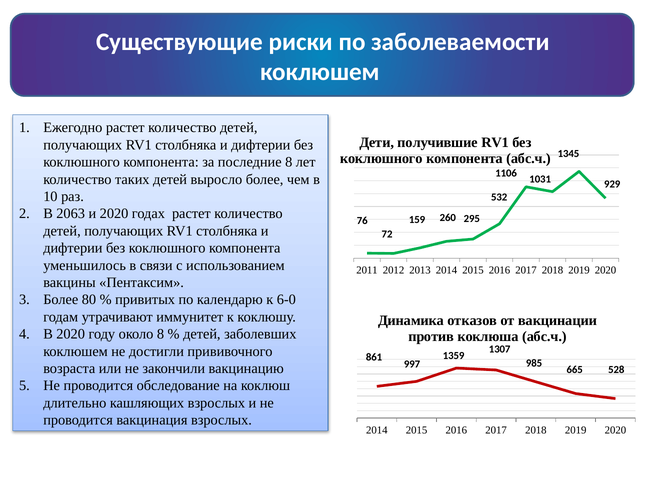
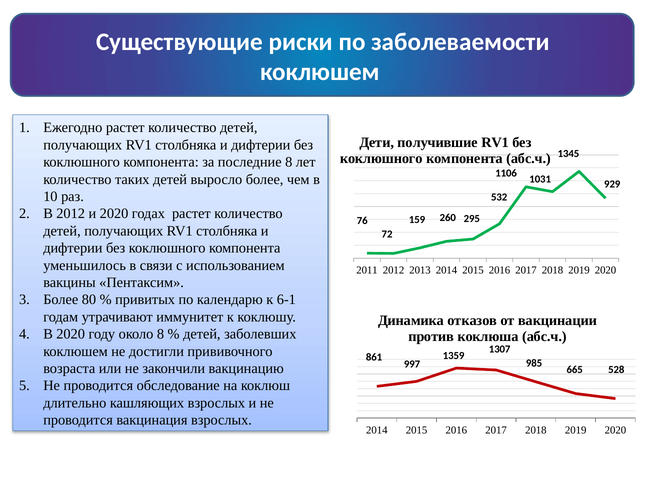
В 2063: 2063 -> 2012 (71, 214)
6-0: 6-0 -> 6-1 (286, 300)
